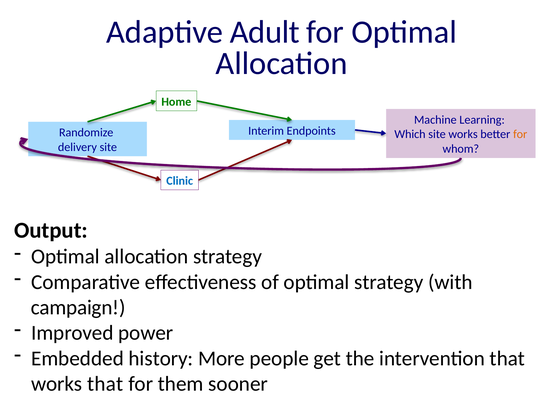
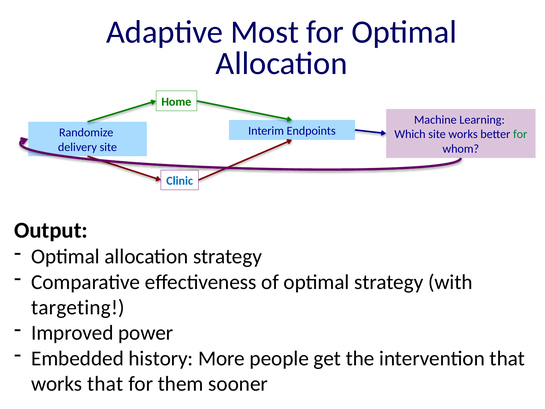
Adult: Adult -> Most (265, 32)
for colour: orange -> green (520, 134)
campaign: campaign -> targeting (78, 307)
